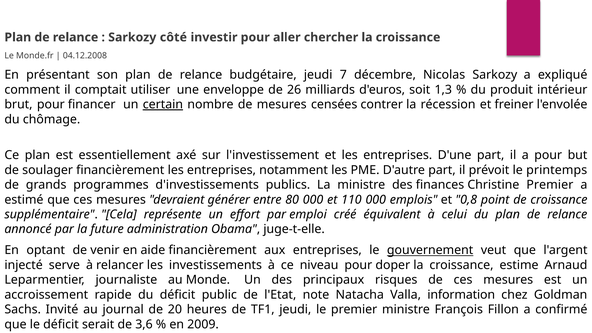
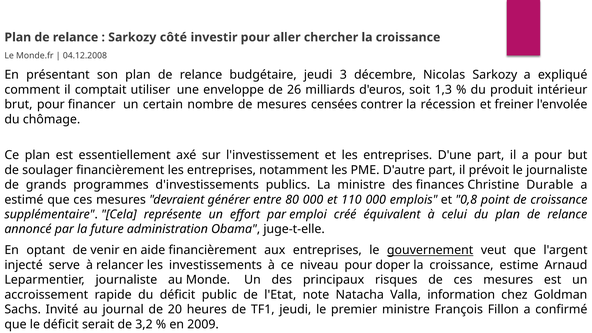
7: 7 -> 3 (343, 75)
certain underline: present -> none (163, 104)
le printemps: printemps -> journaliste (557, 170)
Christine Premier: Premier -> Durable (550, 185)
3,6: 3,6 -> 3,2 (144, 324)
